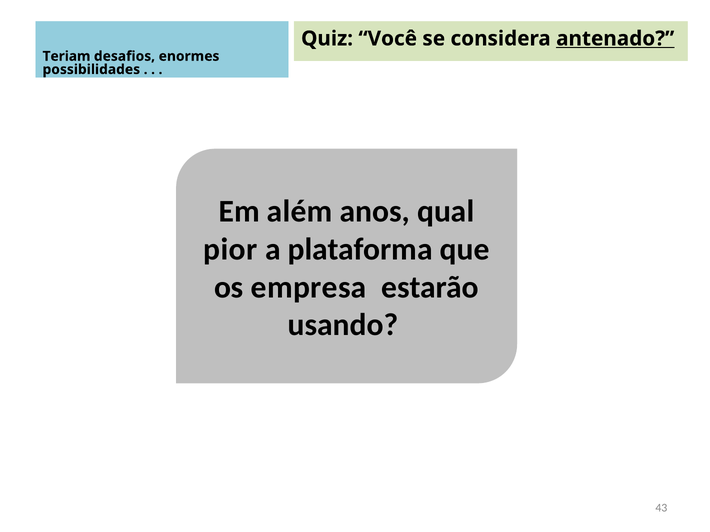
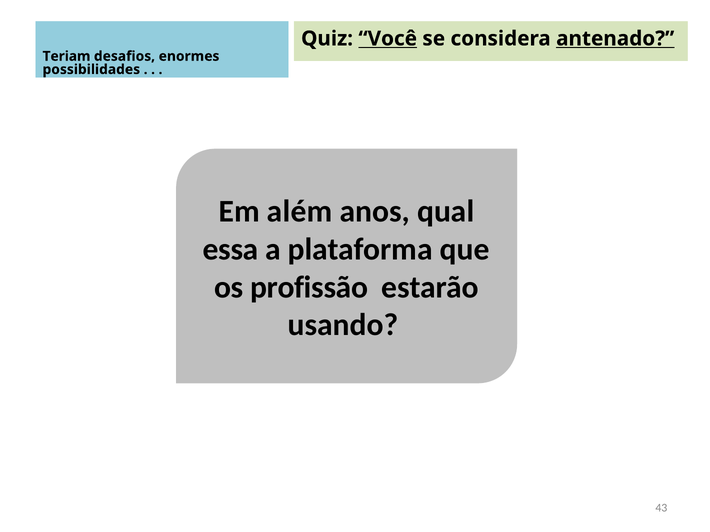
Você underline: none -> present (388, 39)
pior: pior -> essa (231, 250)
empresa: empresa -> profissão (309, 287)
